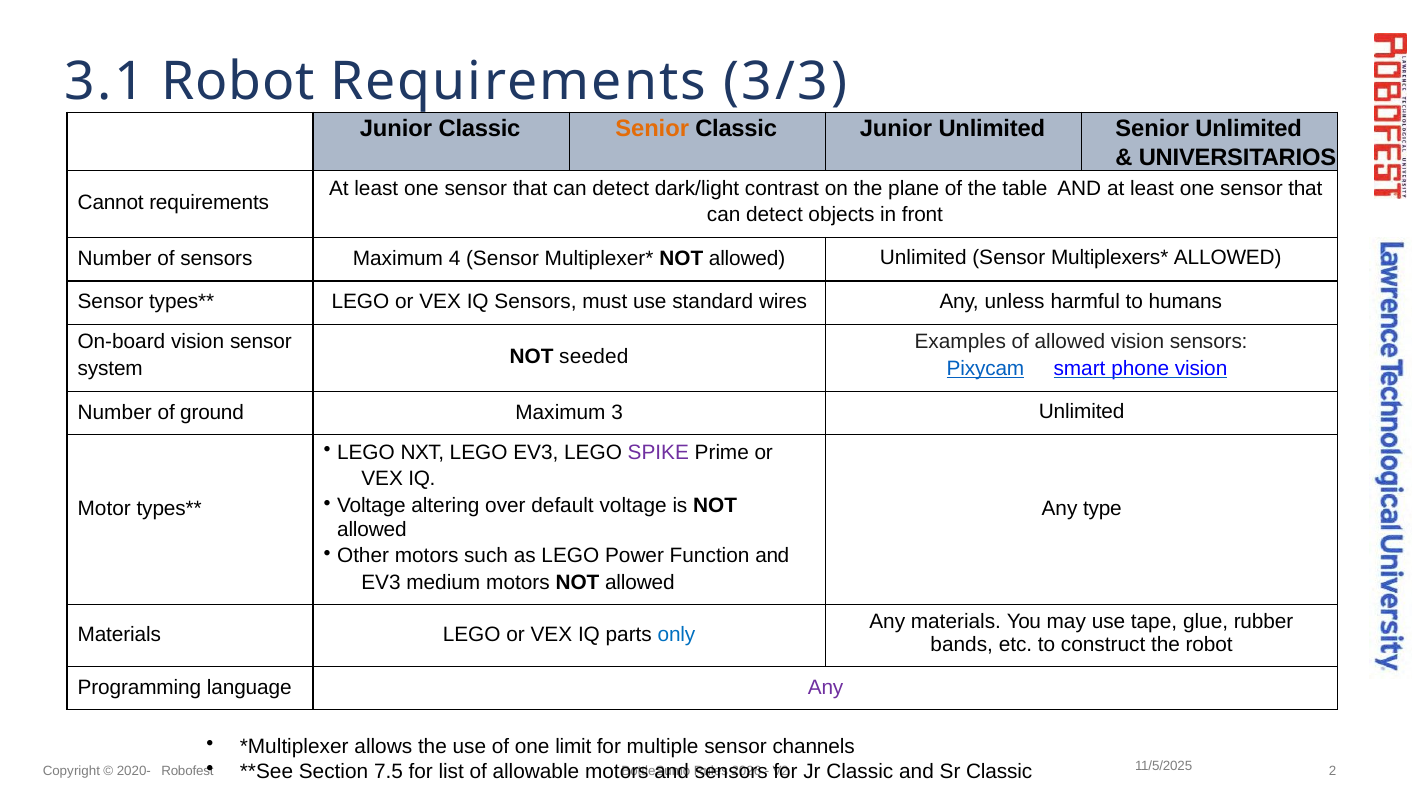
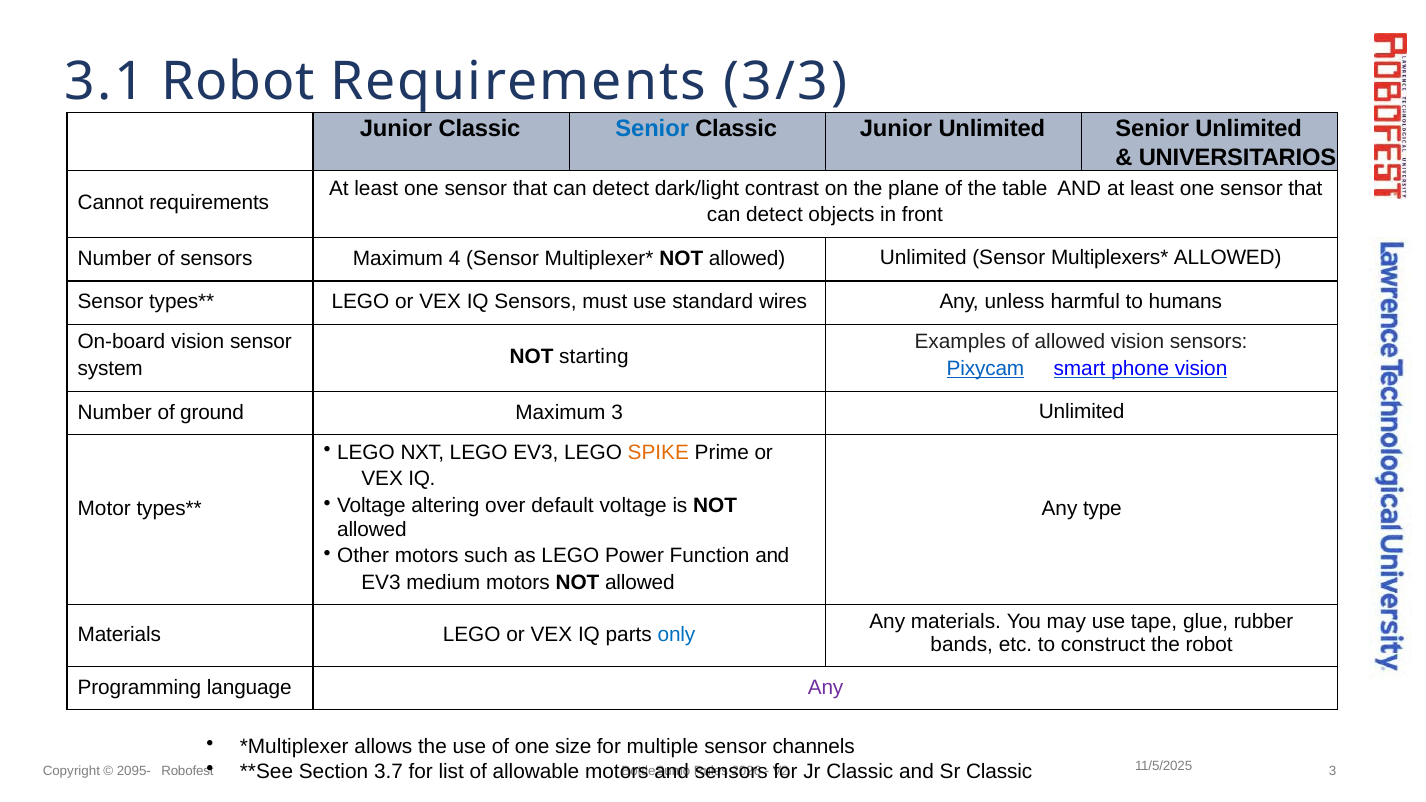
Senior colour: orange -> blue (652, 129)
seeded: seeded -> starting (594, 357)
SPIKE colour: purple -> orange (658, 452)
limit: limit -> size (573, 747)
7.5: 7.5 -> 3.7 (388, 772)
2020-: 2020- -> 2095- (134, 771)
2: 2 -> 3 (1333, 771)
